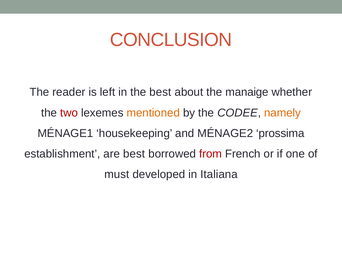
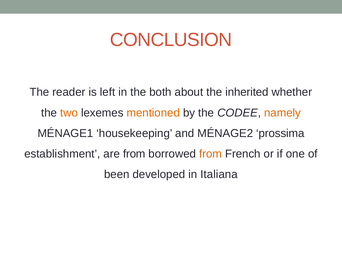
the best: best -> both (160, 92)
manaige: manaige -> inherited (247, 92)
two colour: red -> orange (69, 113)
are best: best -> from (134, 154)
from colour: red -> orange (211, 154)
must: must -> been (117, 174)
